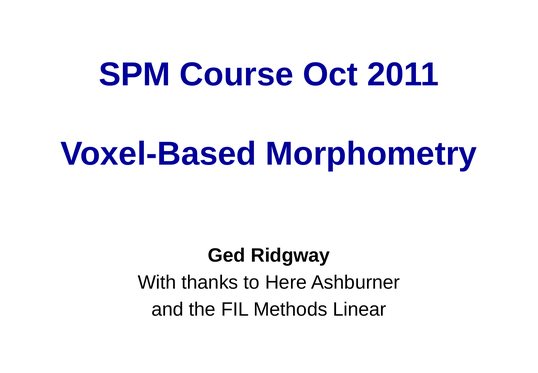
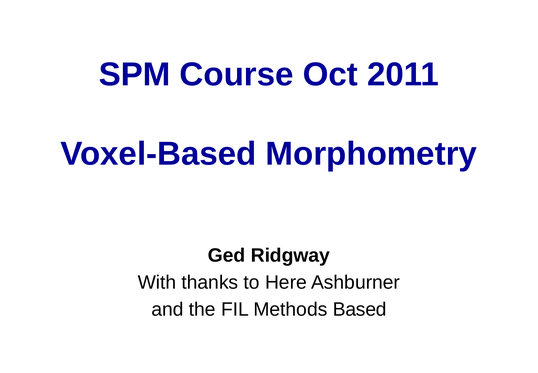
Linear: Linear -> Based (360, 309)
